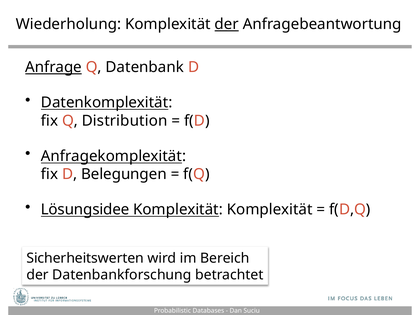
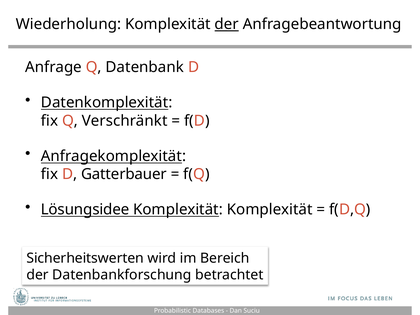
Anfrage underline: present -> none (54, 67)
Distribution: Distribution -> Verschränkt (125, 121)
Belegungen: Belegungen -> Gatterbauer (124, 174)
